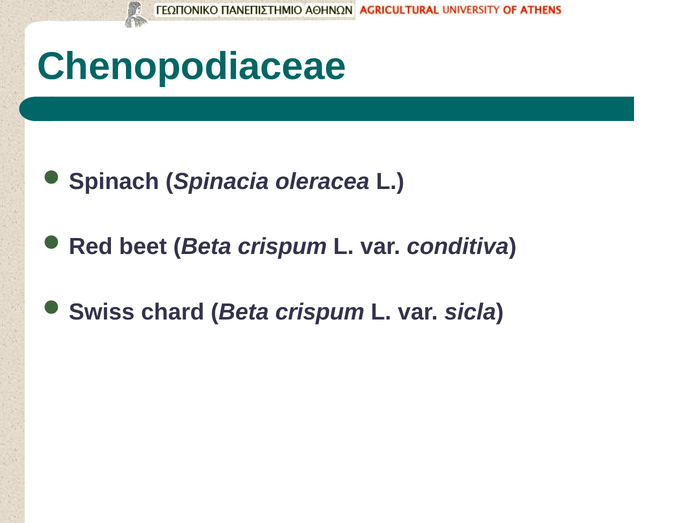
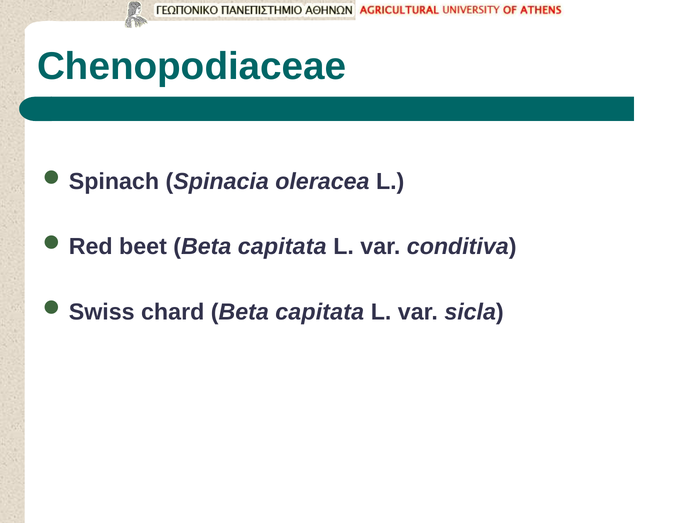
beet Beta crispum: crispum -> capitata (282, 247)
chard Beta crispum: crispum -> capitata (320, 312)
